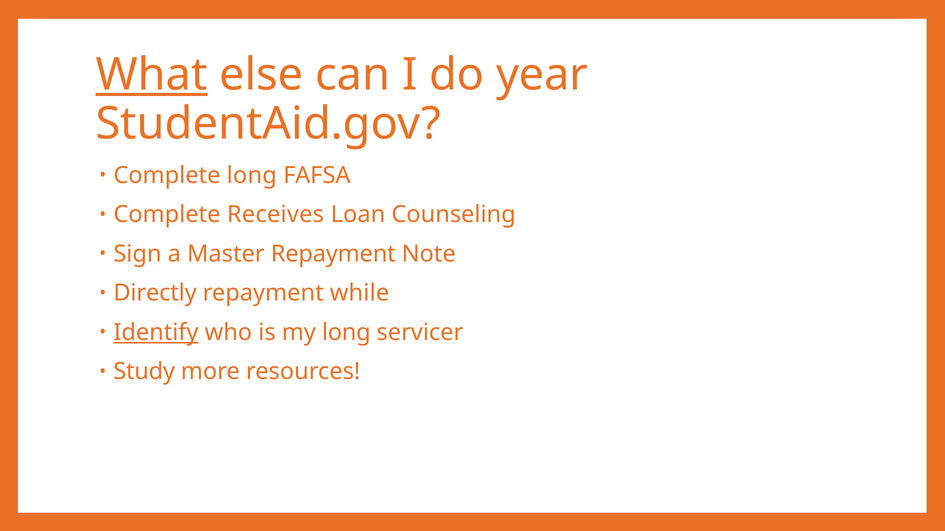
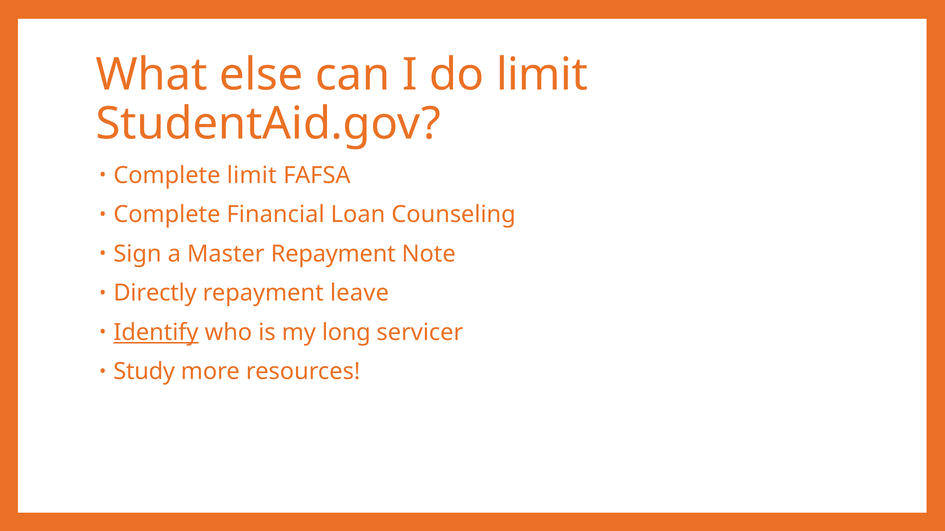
What underline: present -> none (152, 75)
do year: year -> limit (542, 75)
Complete long: long -> limit (252, 176)
Receives: Receives -> Financial (276, 215)
while: while -> leave (360, 294)
